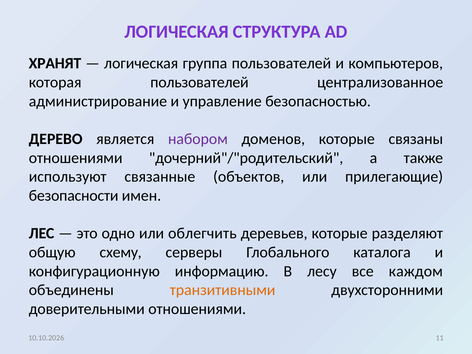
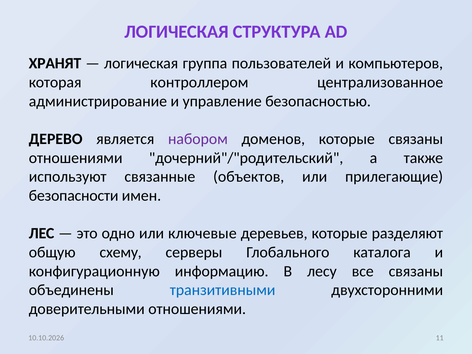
которая пользователей: пользователей -> контроллером (199, 82)
облегчить: облегчить -> ключевые (202, 233)
все каждом: каждом -> связаны (416, 271)
транзитивными colour: orange -> blue (223, 290)
